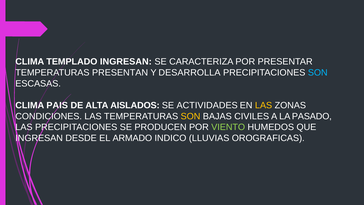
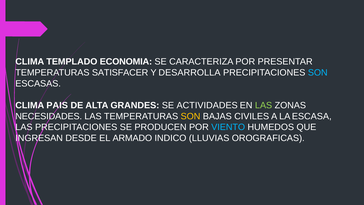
TEMPLADO INGRESAN: INGRESAN -> ECONOMIA (126, 62)
PRESENTAN: PRESENTAN -> SATISFACER (120, 72)
AISLADOS: AISLADOS -> GRANDES (135, 105)
LAS colour: yellow -> light green (264, 105)
CONDICIONES: CONDICIONES -> NECESIDADES (49, 116)
PASADO: PASADO -> ESCASA (312, 116)
VIENTO colour: light green -> light blue (228, 127)
